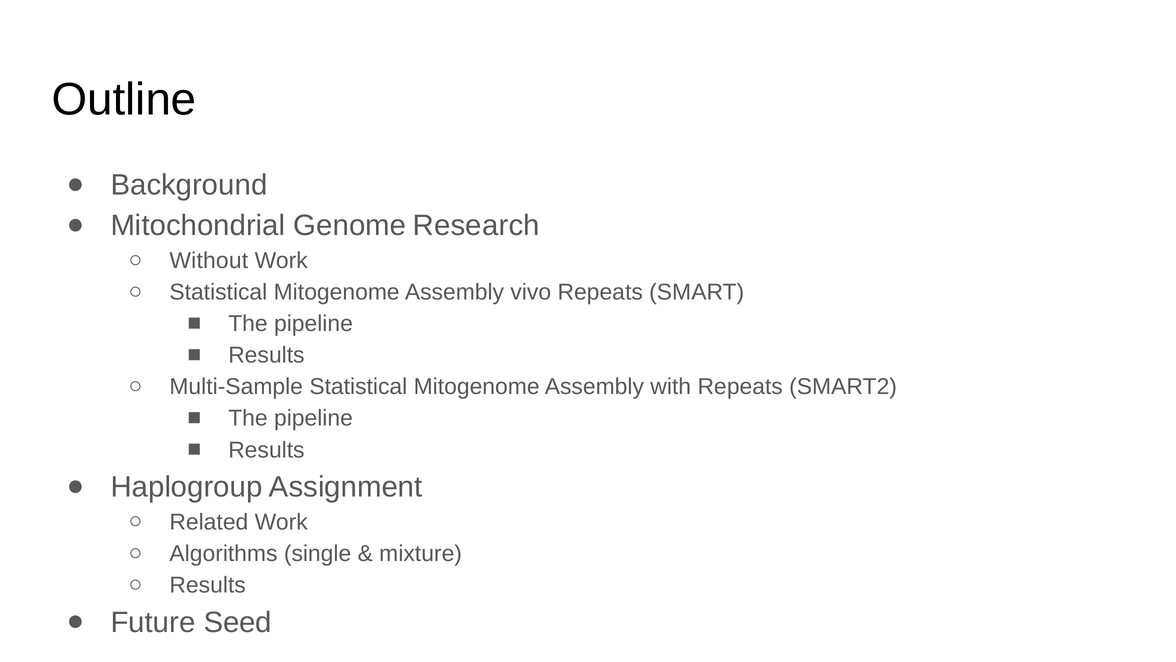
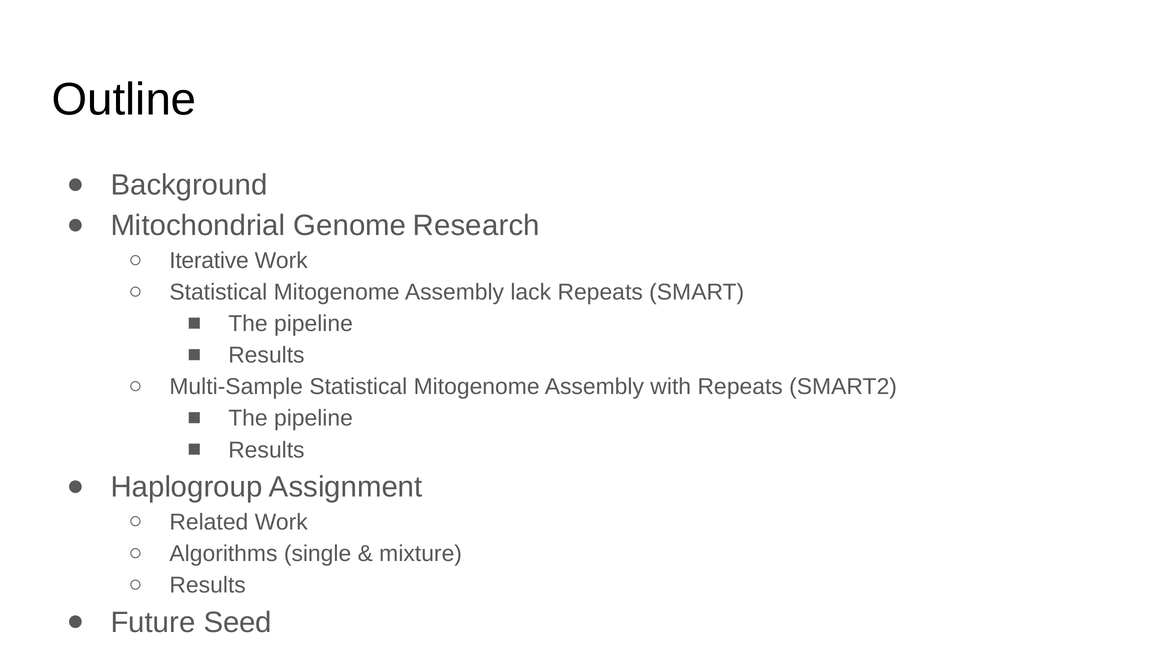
Without: Without -> Iterative (209, 260)
vivo: vivo -> lack (531, 292)
